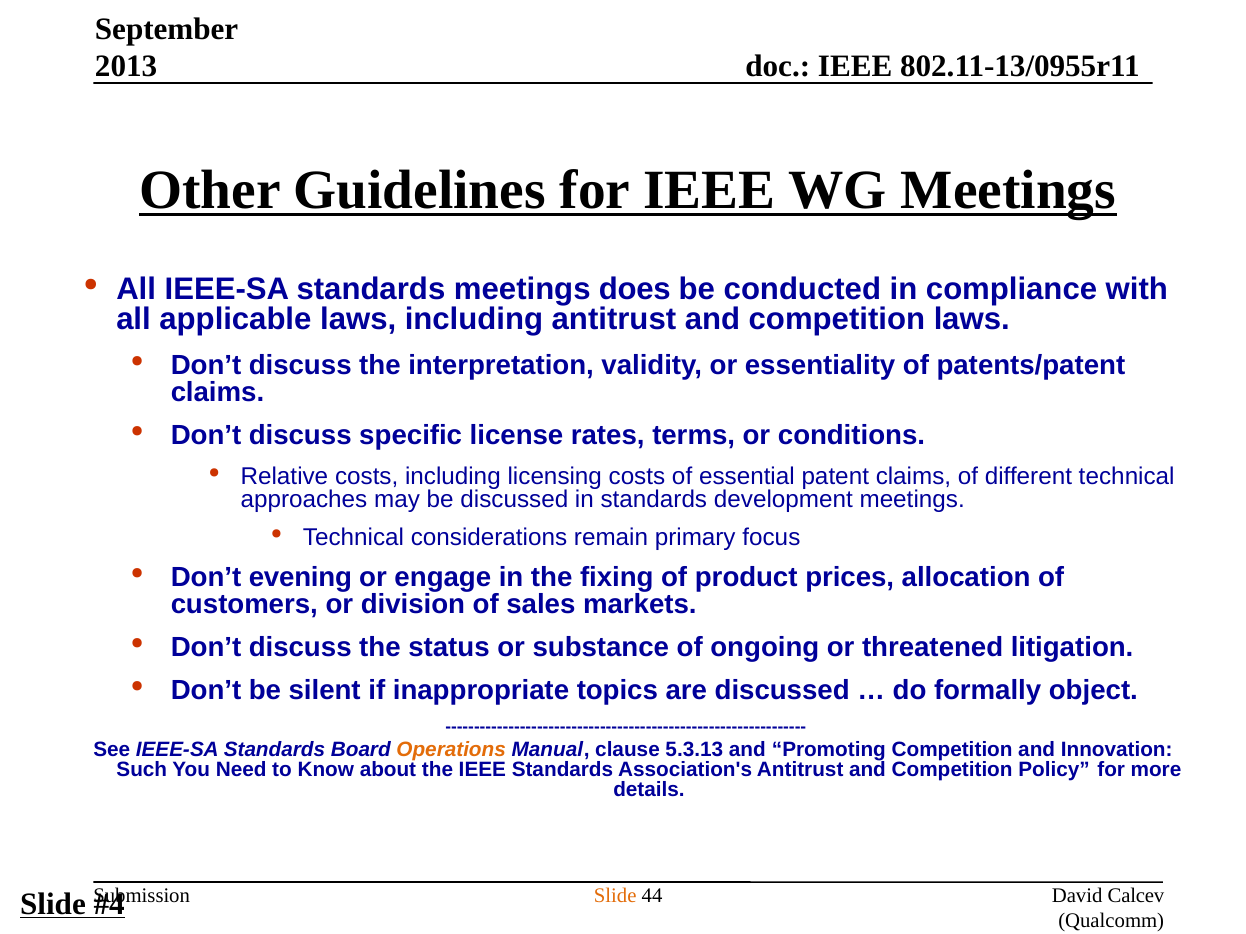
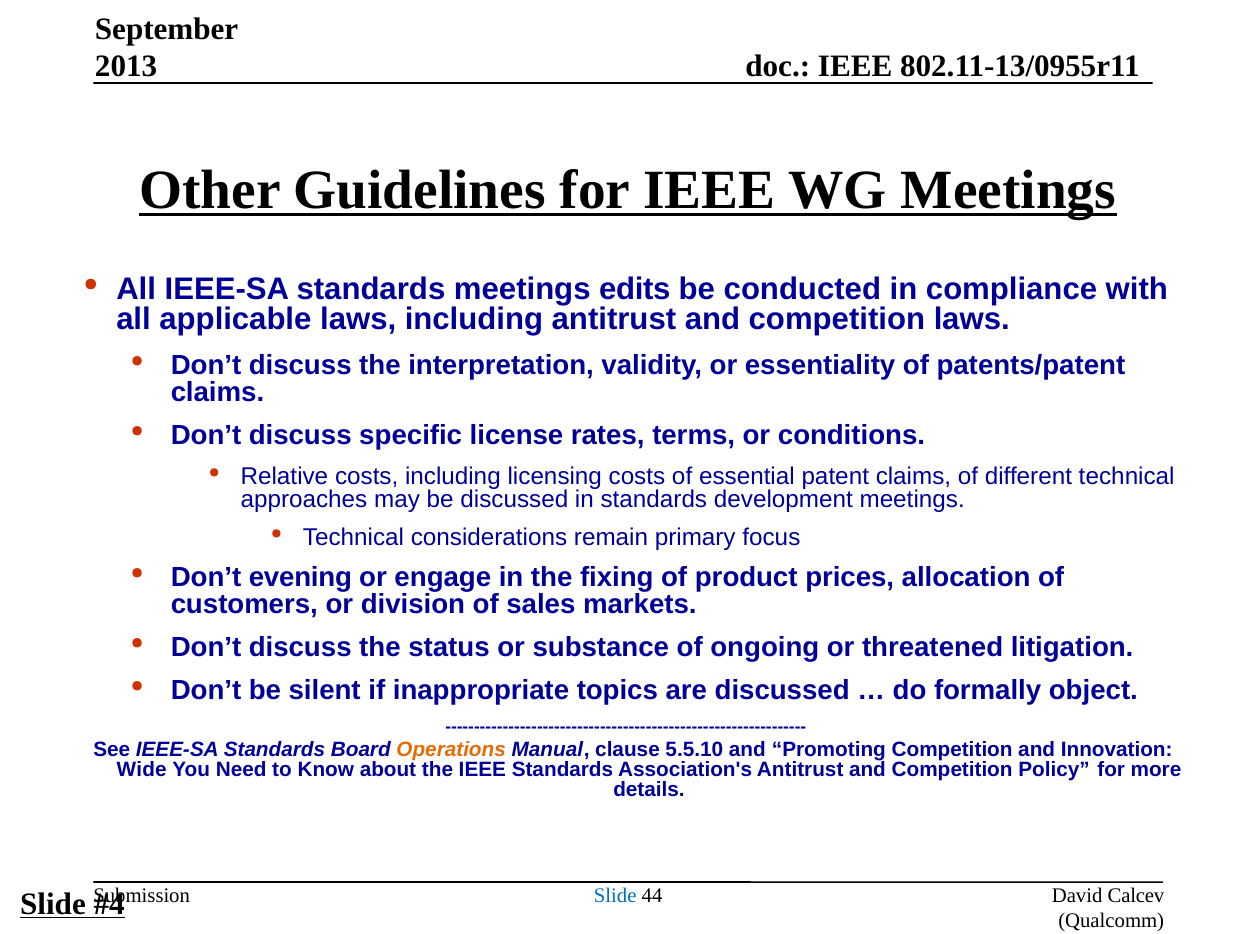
does: does -> edits (635, 290)
5.3.13: 5.3.13 -> 5.5.10 (694, 750)
Such: Such -> Wide (142, 770)
Slide colour: orange -> blue (615, 896)
